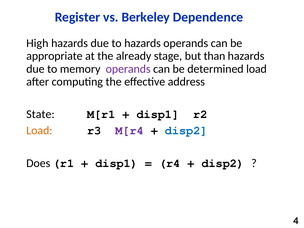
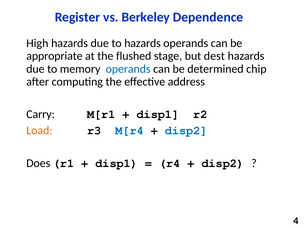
already: already -> flushed (134, 56)
than: than -> dest (214, 56)
operands colour: purple -> blue (128, 69)
determined load: load -> chip (256, 69)
State: State -> Carry (41, 114)
M[r4 colour: purple -> blue (130, 131)
